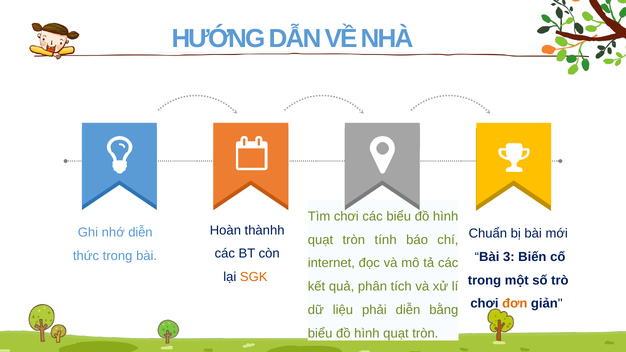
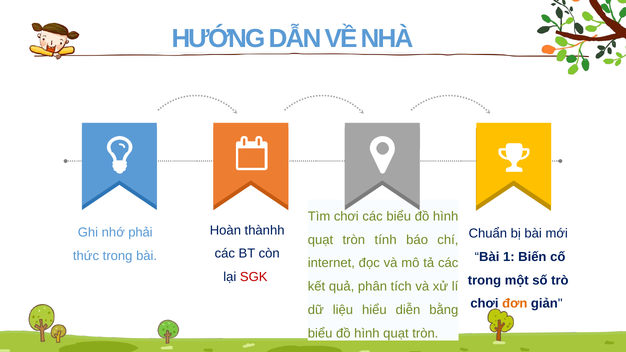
nhớ diễn: diễn -> phải (140, 232)
3: 3 -> 1 (509, 257)
SGK colour: orange -> red (254, 277)
phải: phải -> hiểu (374, 310)
